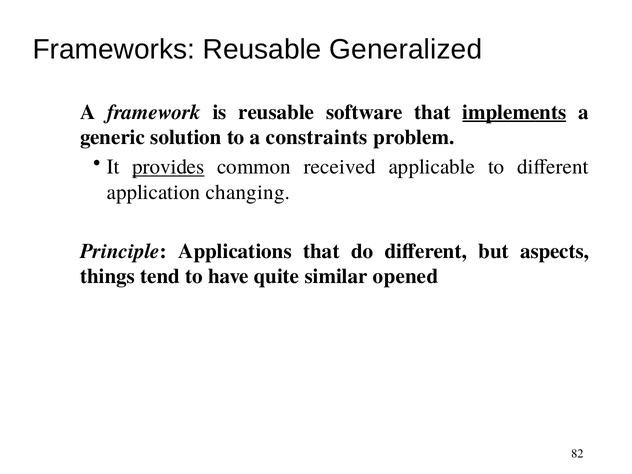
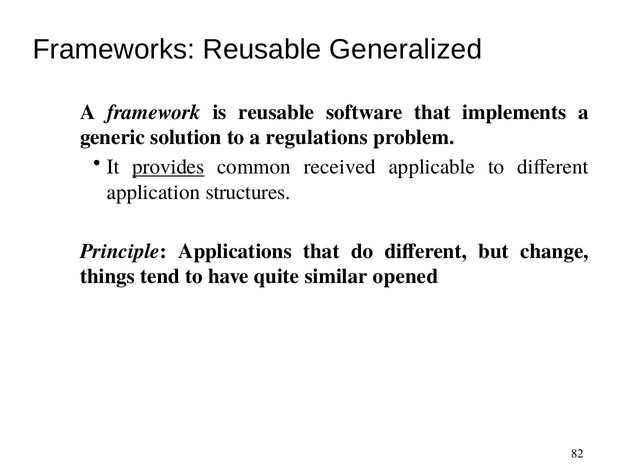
implements underline: present -> none (514, 112)
constraints: constraints -> regulations (317, 137)
changing: changing -> structures (248, 192)
aspects: aspects -> change (555, 251)
